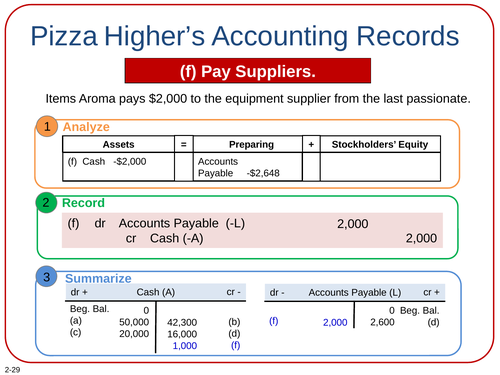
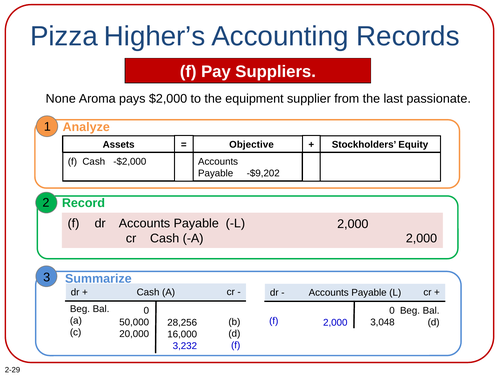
Items: Items -> None (61, 99)
Preparing: Preparing -> Objective (251, 145)
-$2,648: -$2,648 -> -$9,202 (263, 173)
2,600: 2,600 -> 3,048 (382, 322)
42,300: 42,300 -> 28,256 (182, 323)
1,000: 1,000 -> 3,232 (185, 346)
